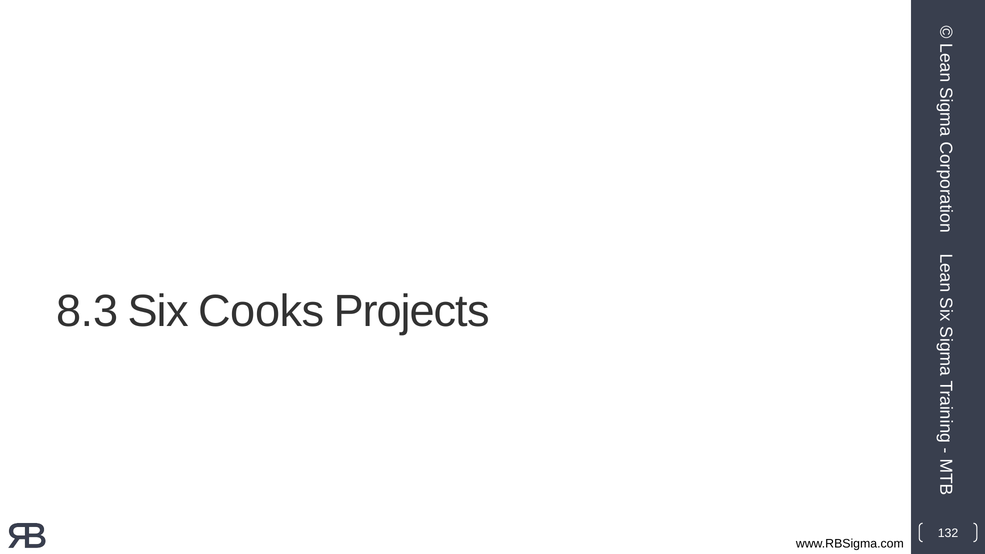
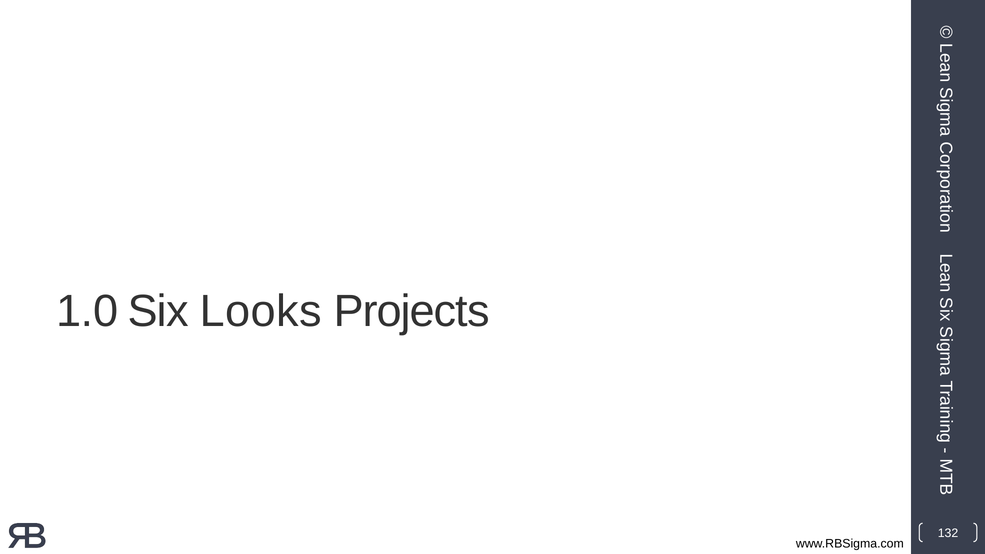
8.3: 8.3 -> 1.0 (87, 311)
Cooks: Cooks -> Looks (261, 311)
